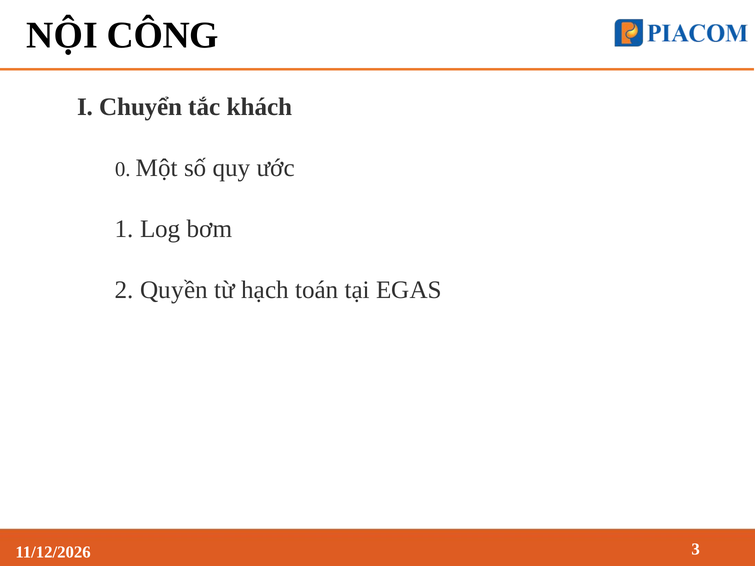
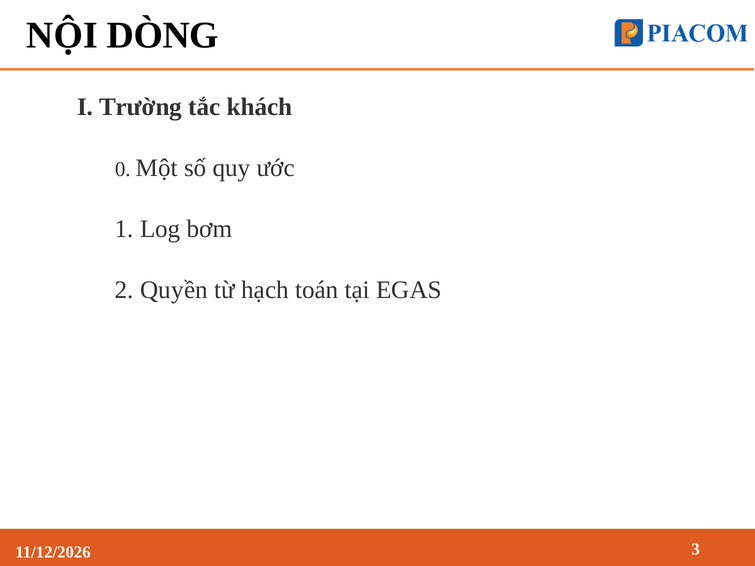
CÔNG: CÔNG -> DÒNG (163, 35)
Chuyển: Chuyển -> Trường (141, 107)
